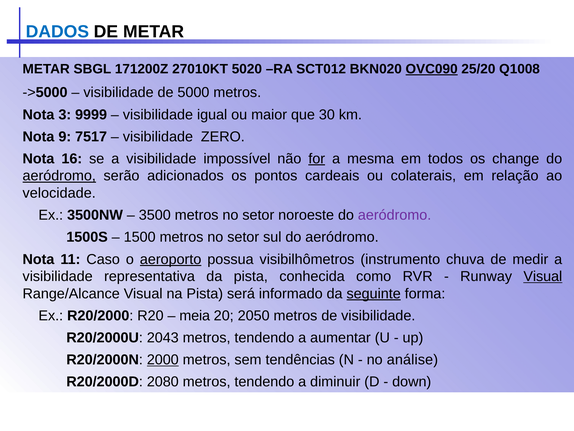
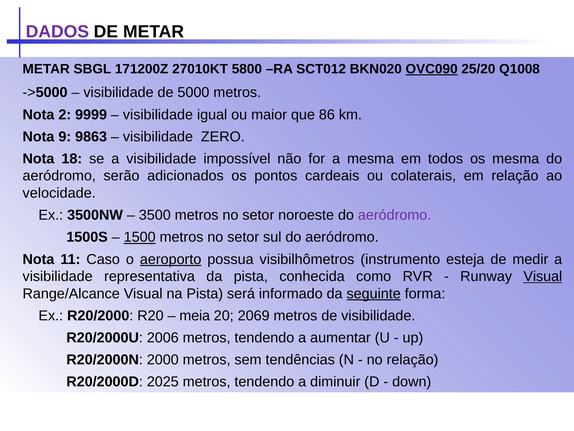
DADOS colour: blue -> purple (58, 32)
5020: 5020 -> 5800 (247, 69)
3: 3 -> 2 (65, 114)
30: 30 -> 86 (327, 114)
7517: 7517 -> 9863 (91, 136)
16: 16 -> 18 (72, 158)
for underline: present -> none (317, 158)
os change: change -> mesma (516, 158)
aeródromo underline: present -> none (59, 176)
1500 underline: none -> present (140, 237)
chuva: chuva -> esteja (465, 259)
2050: 2050 -> 2069 (254, 315)
2043: 2043 -> 2006 (163, 337)
2000 underline: present -> none (163, 359)
no análise: análise -> relação (413, 359)
2080: 2080 -> 2025 (163, 381)
